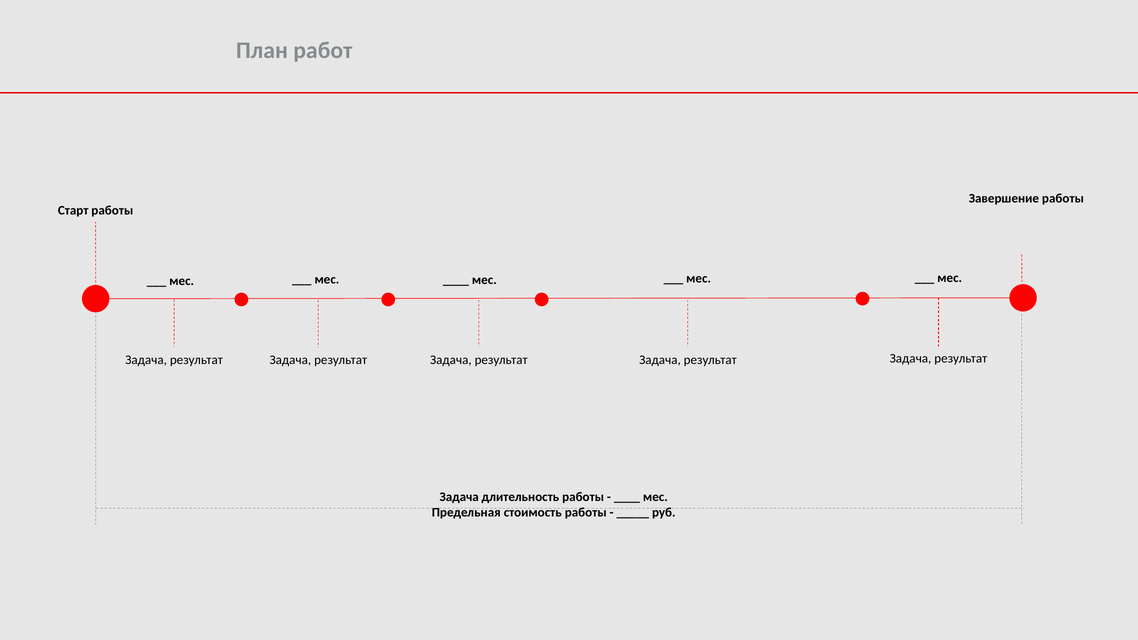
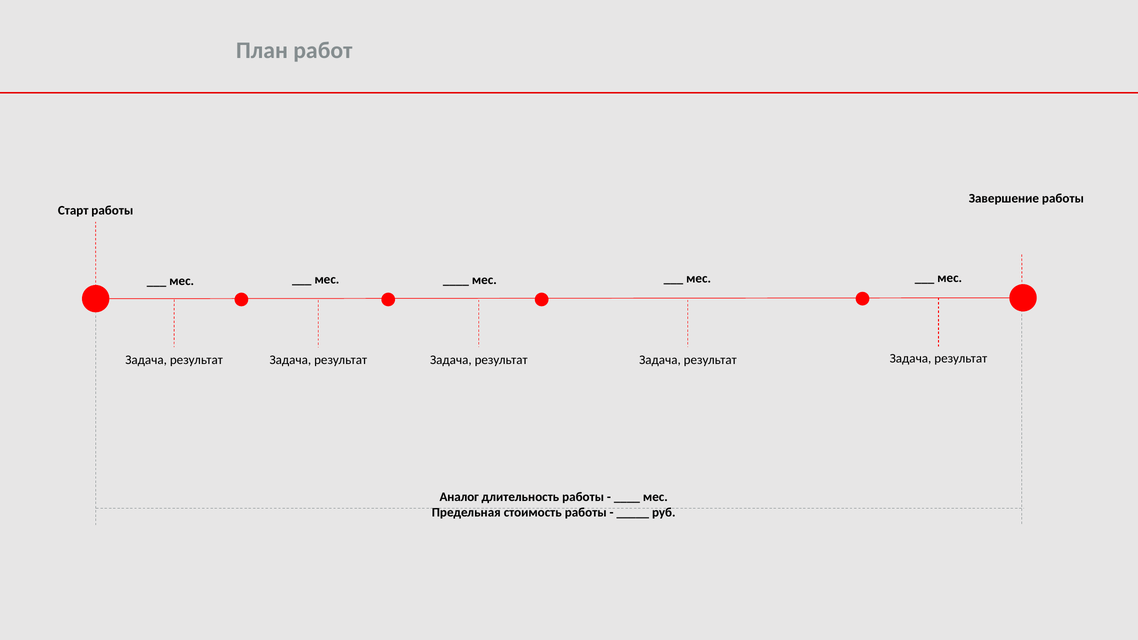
Задача: Задача -> Аналог (459, 497)
